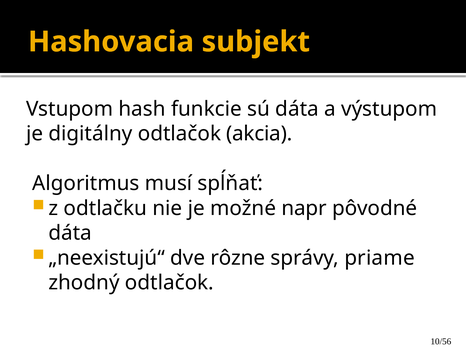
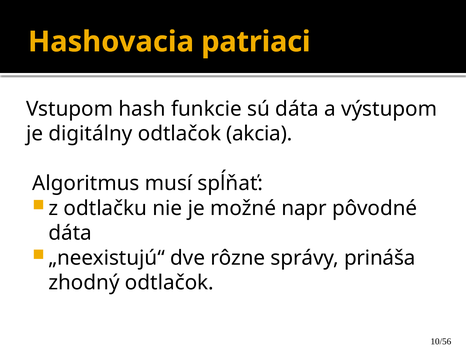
subjekt: subjekt -> patriaci (256, 42)
priame: priame -> prináša (380, 258)
